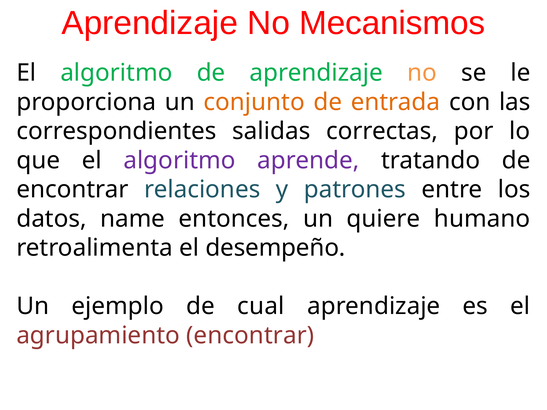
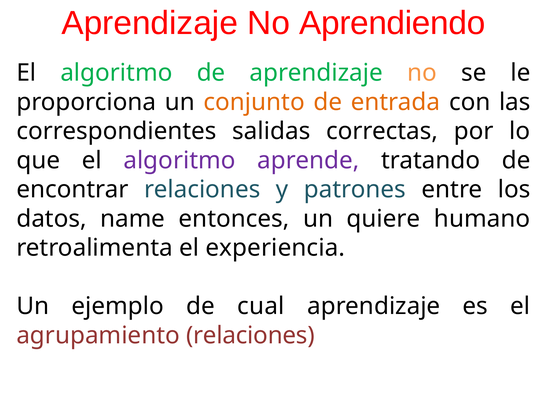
Mecanismos: Mecanismos -> Aprendiendo (392, 23)
desempeño: desempeño -> experiencia (275, 248)
agrupamiento encontrar: encontrar -> relaciones (250, 336)
